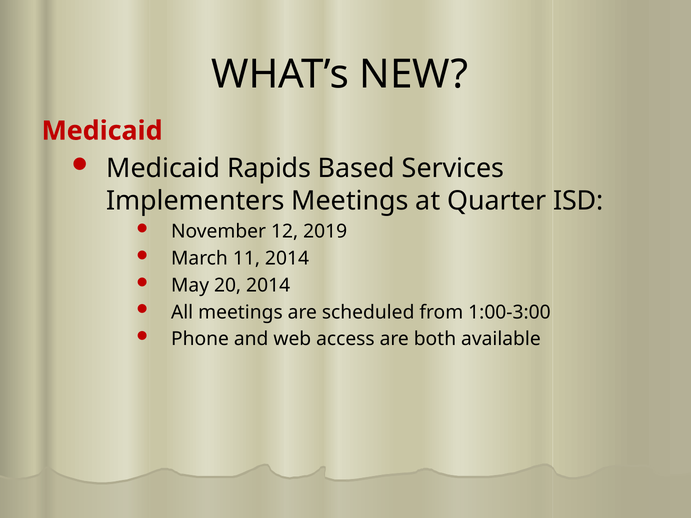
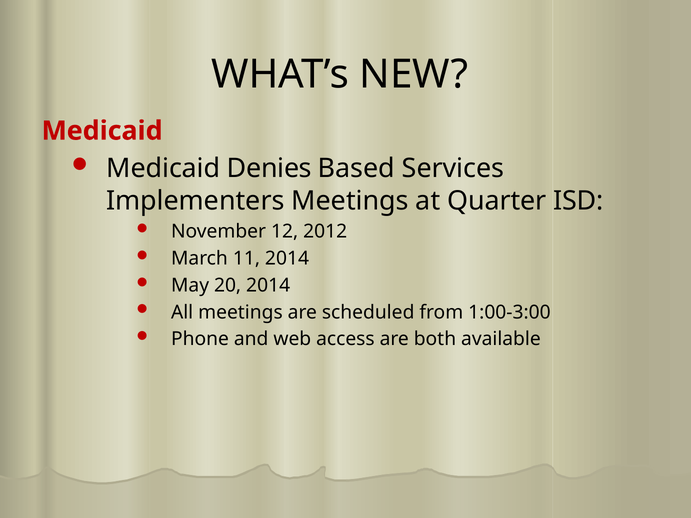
Rapids: Rapids -> Denies (269, 169)
2019: 2019 -> 2012 (325, 232)
